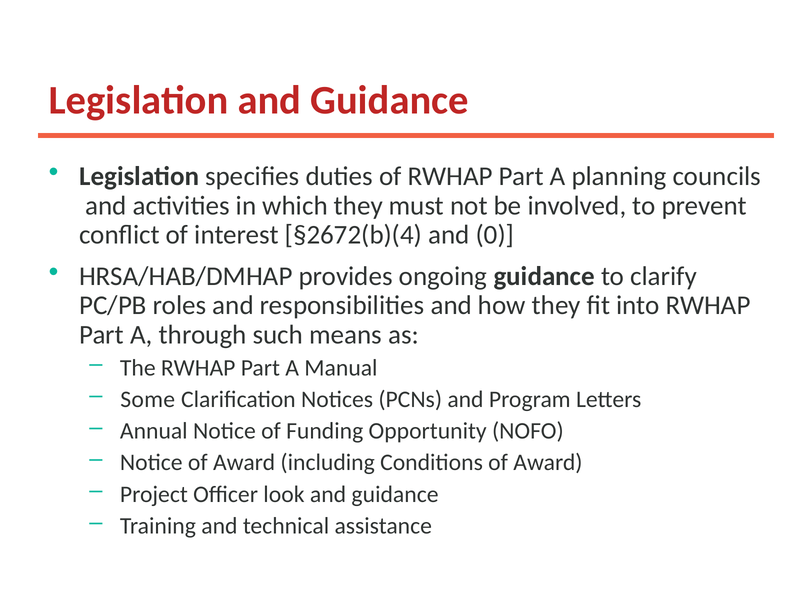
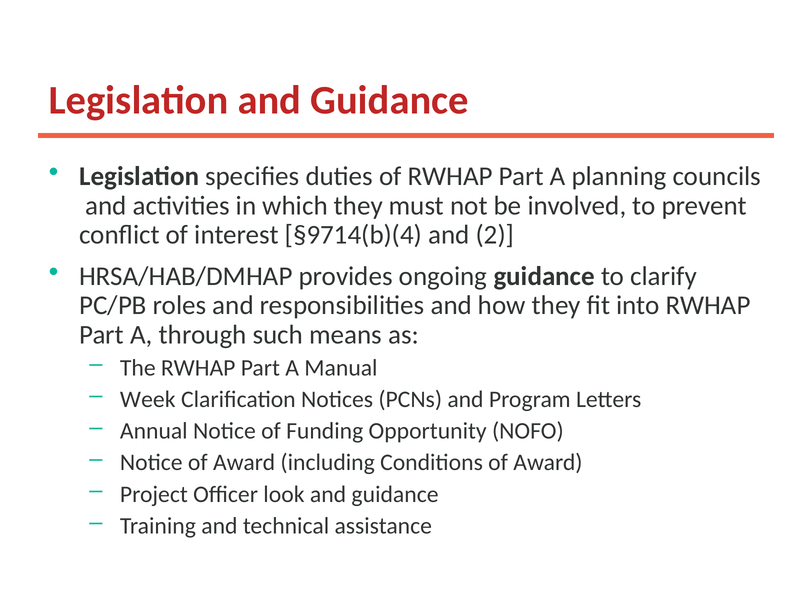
§2672(b)(4: §2672(b)(4 -> §9714(b)(4 (353, 235)
0: 0 -> 2 (495, 235)
Some: Some -> Week (148, 399)
